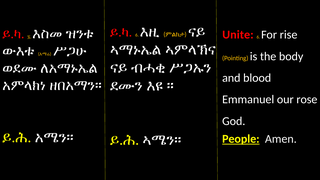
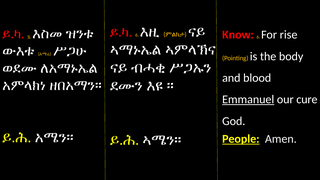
Unite: Unite -> Know (238, 35)
Emmanuel underline: none -> present (248, 99)
rose: rose -> cure (307, 99)
